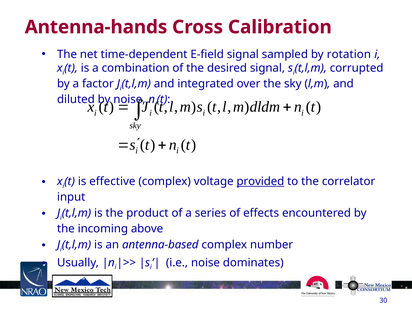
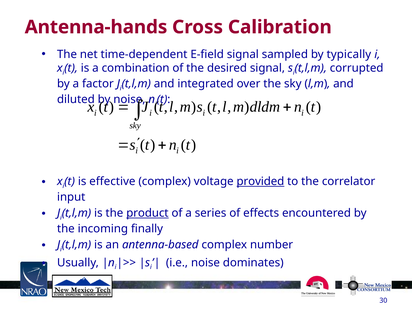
rotation: rotation -> typically (349, 54)
product underline: none -> present (147, 213)
above: above -> finally (147, 229)
